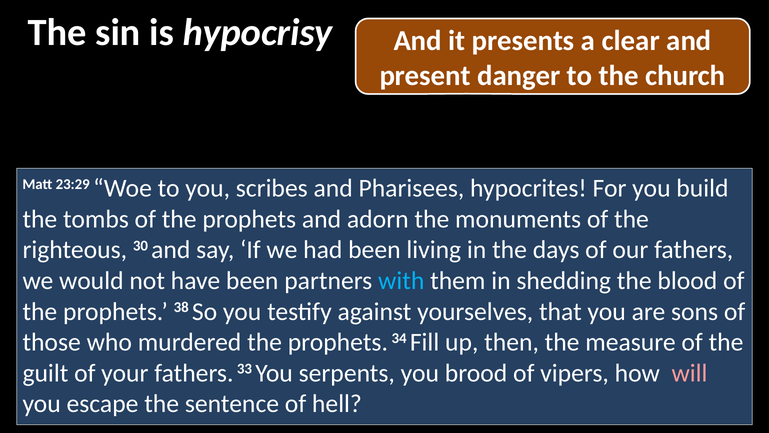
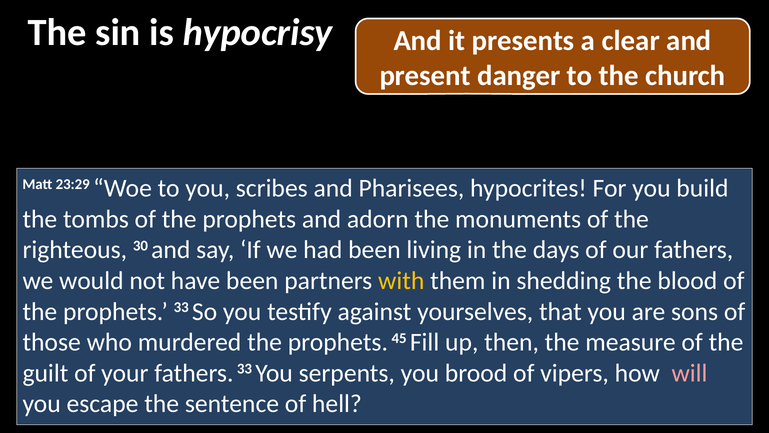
with colour: light blue -> yellow (401, 281)
prophets 38: 38 -> 33 (181, 307)
34: 34 -> 45 (399, 338)
